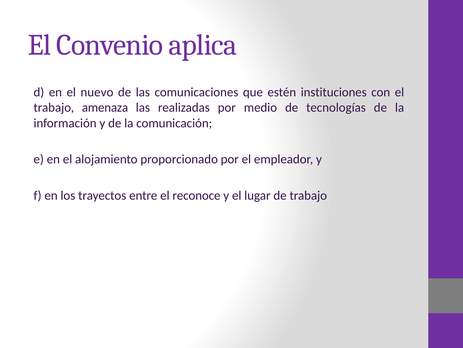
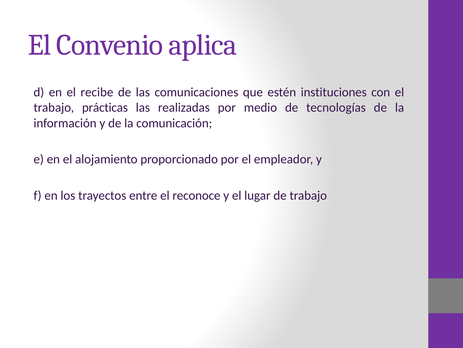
nuevo: nuevo -> recibe (97, 92)
amenaza: amenaza -> prácticas (105, 107)
